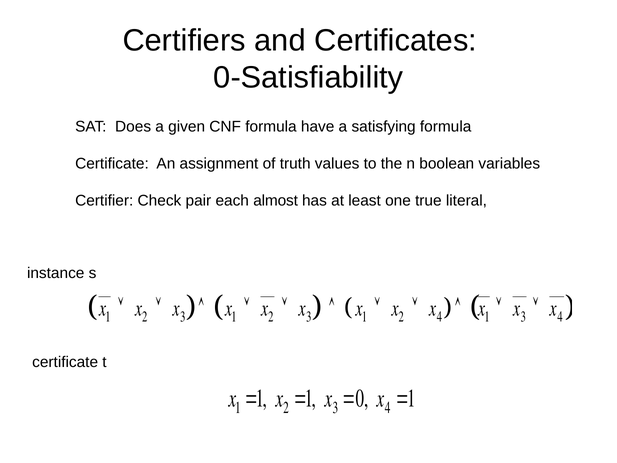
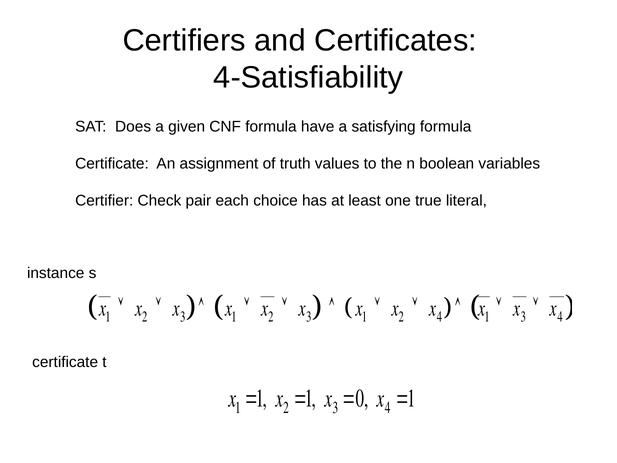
0-Satisfiability: 0-Satisfiability -> 4-Satisfiability (308, 78)
almost: almost -> choice (276, 201)
